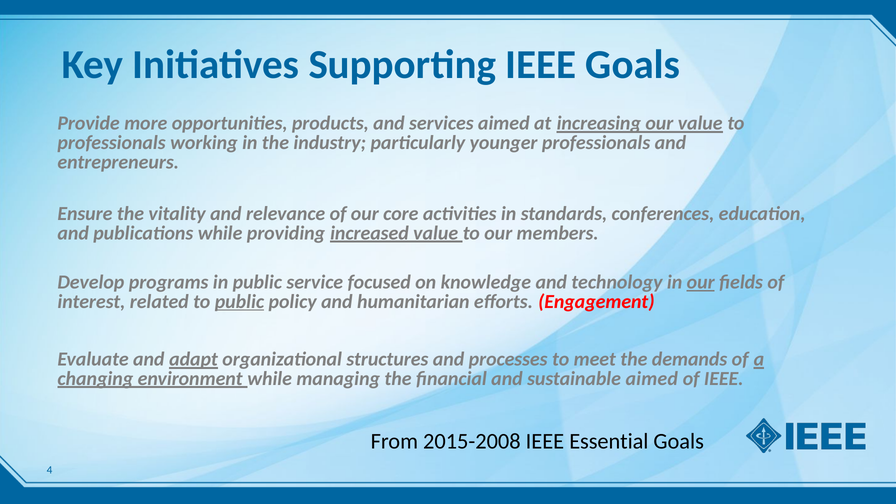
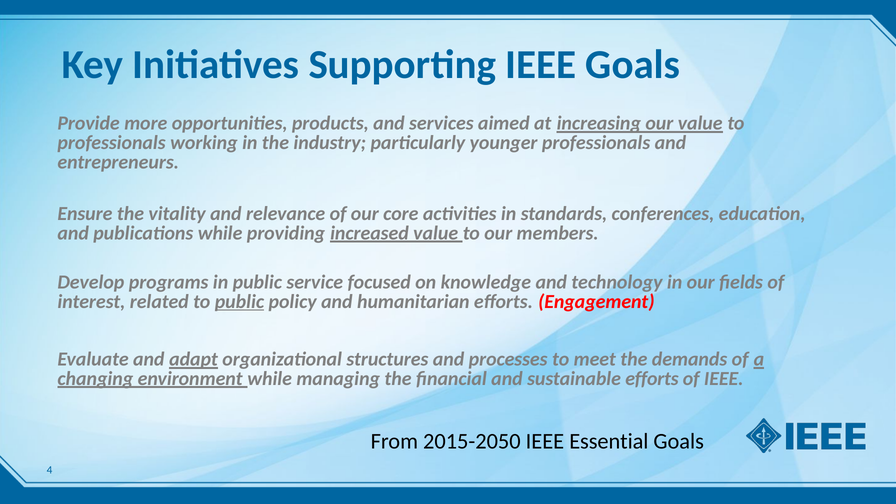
our underline: present -> none (701, 282)
sustainable aimed: aimed -> efforts (652, 379)
2015-2008: 2015-2008 -> 2015-2050 (472, 442)
